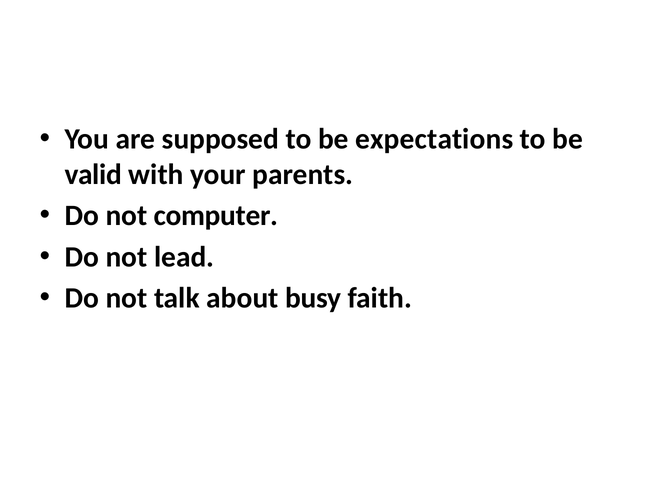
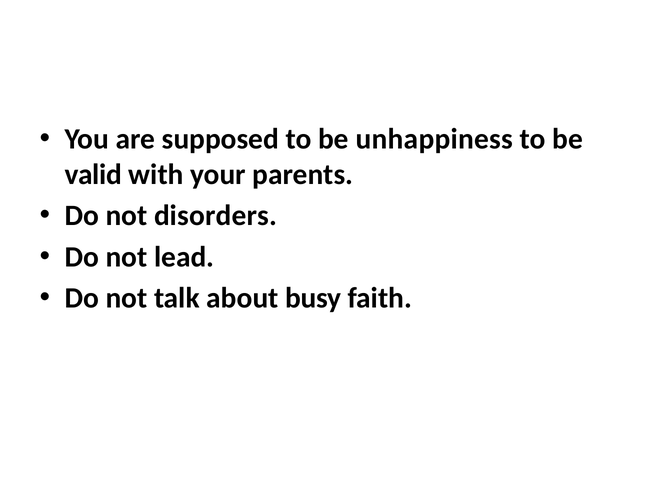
expectations: expectations -> unhappiness (434, 139)
computer: computer -> disorders (216, 215)
